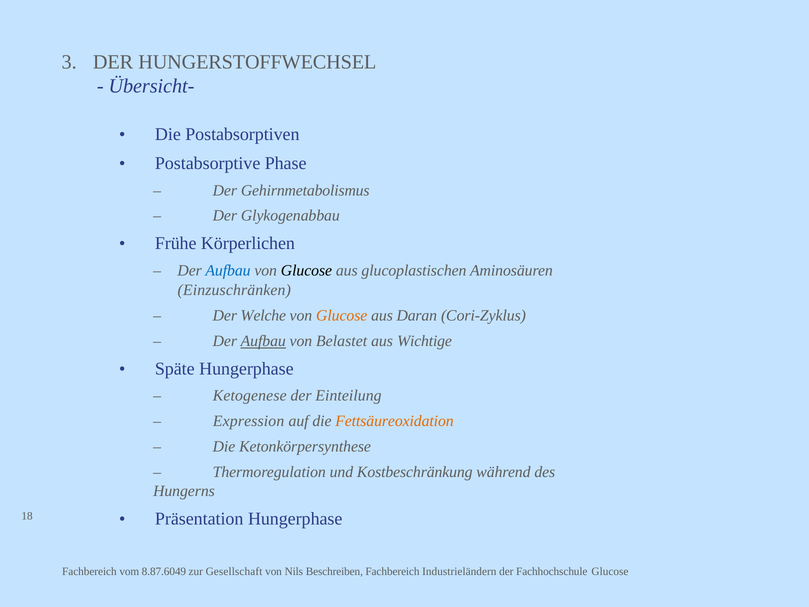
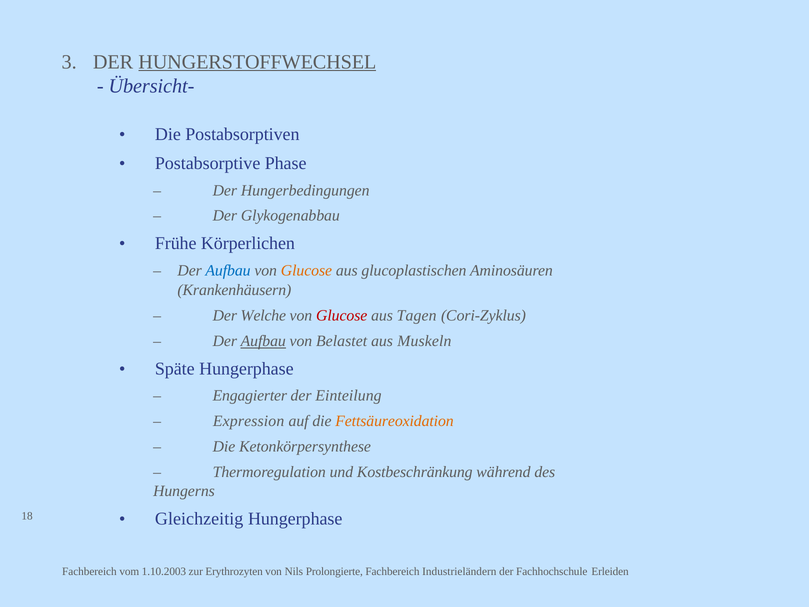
HUNGERSTOFFWECHSEL underline: none -> present (257, 62)
Gehirnmetabolismus: Gehirnmetabolismus -> Hungerbedingungen (305, 190)
Glucose colour: black -> orange (306, 270)
Einzuschränken: Einzuschränken -> Krankenhäusern (234, 290)
Glucose colour: orange -> red (342, 315)
Daran: Daran -> Tagen (417, 315)
Wichtige: Wichtige -> Muskeln (424, 341)
Ketogenese: Ketogenese -> Engagierter (250, 396)
Präsentation: Präsentation -> Gleichzeitig (199, 519)
8.87.6049: 8.87.6049 -> 1.10.2003 (164, 571)
Gesellschaft: Gesellschaft -> Erythrozyten (234, 571)
Beschreiben: Beschreiben -> Prolongierte (334, 571)
Fachhochschule Glucose: Glucose -> Erleiden (610, 571)
